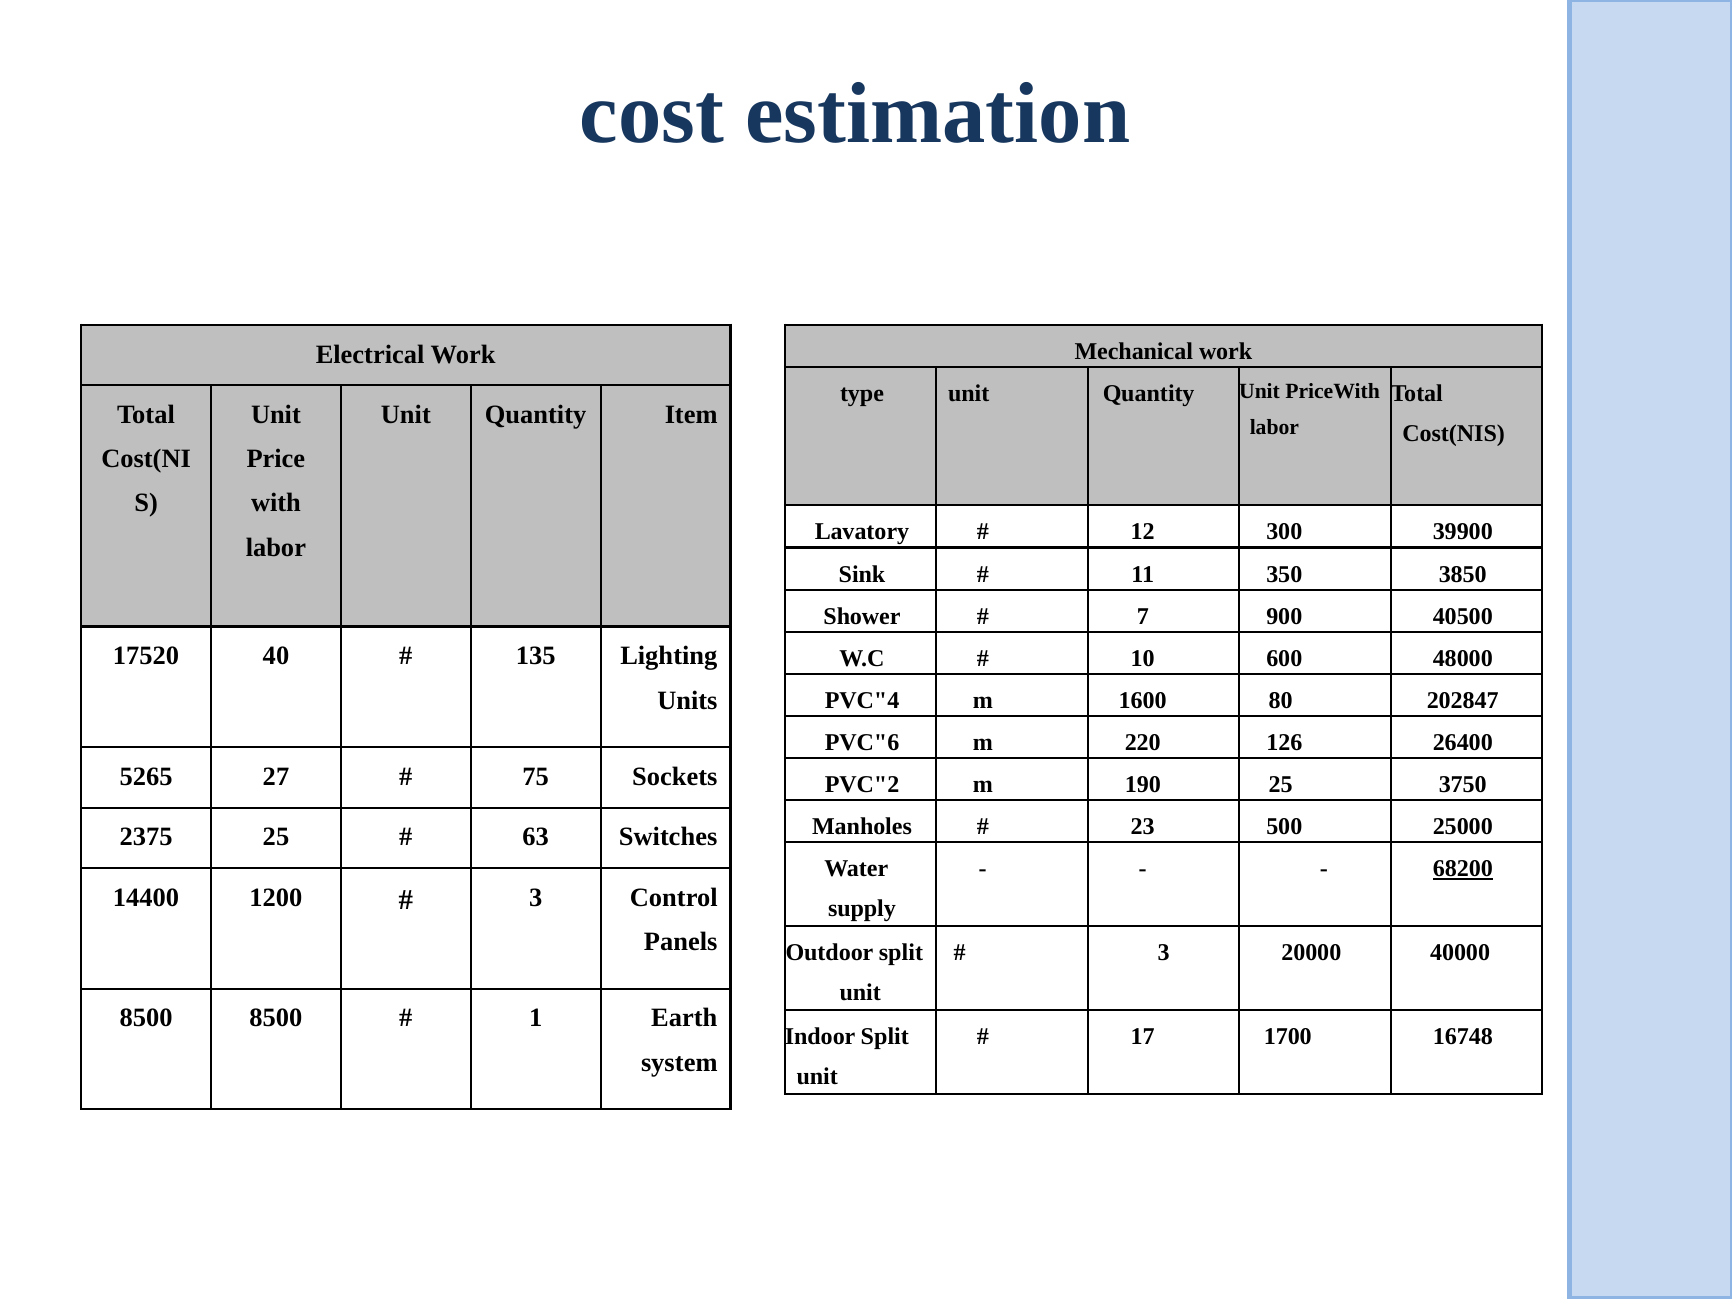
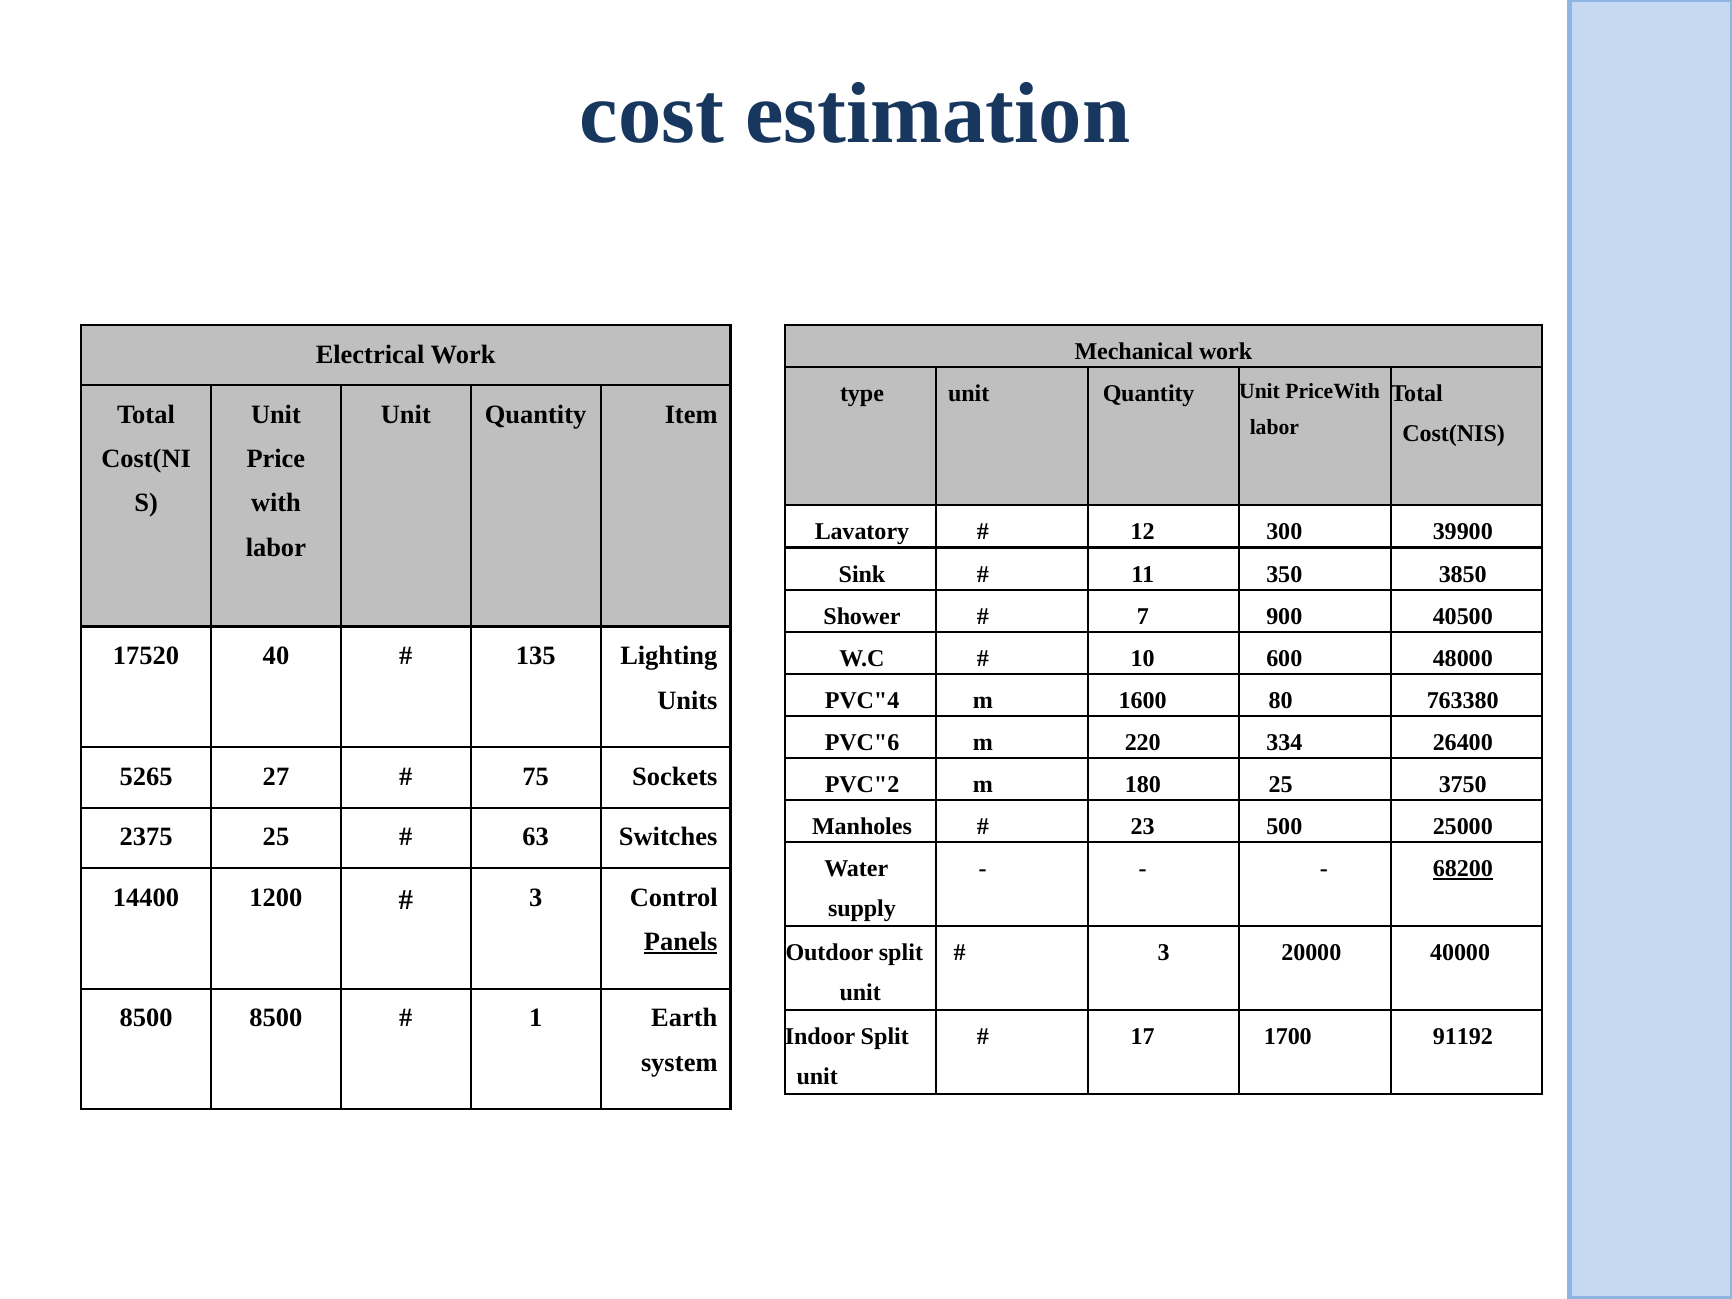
202847: 202847 -> 763380 (1463, 700)
126: 126 -> 334 (1284, 742)
190: 190 -> 180 (1143, 784)
Panels underline: none -> present (681, 942)
16748: 16748 -> 91192 (1463, 1037)
